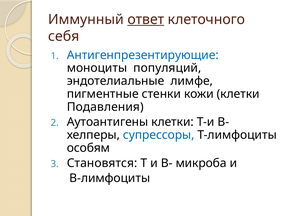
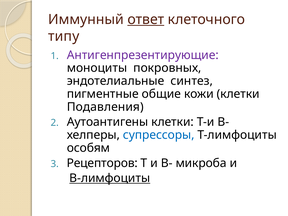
себя: себя -> типу (64, 36)
Антигенпрезентирующие colour: blue -> purple (143, 55)
популяций: популяций -> покровных (167, 68)
лимфе: лимфе -> синтез (192, 81)
стенки: стенки -> общие (161, 94)
Становятся: Становятся -> Рецепторов (102, 163)
В-лимфоциты underline: none -> present (110, 178)
